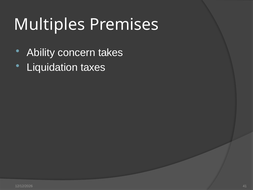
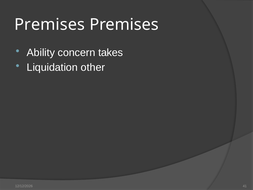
Multiples: Multiples -> Premises (50, 25)
taxes: taxes -> other (93, 67)
